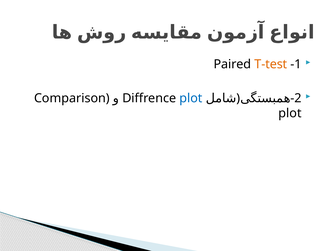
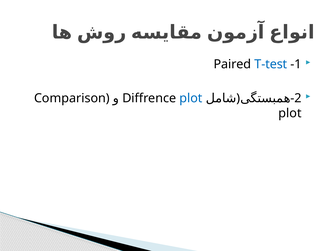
T-test colour: orange -> blue (271, 64)
